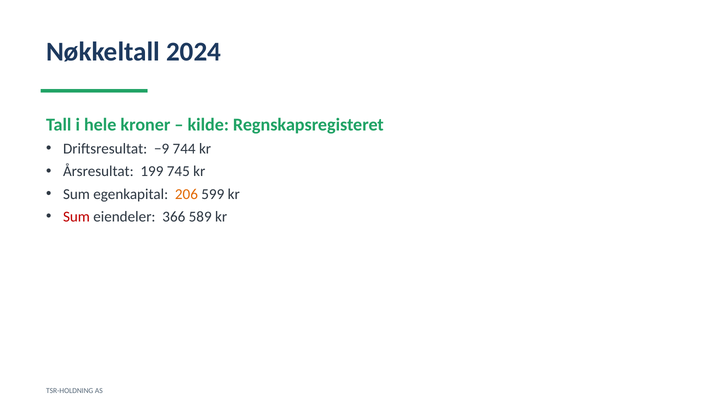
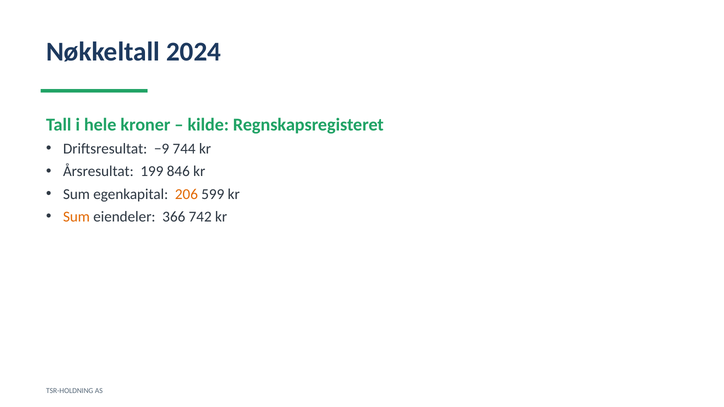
745: 745 -> 846 (178, 172)
Sum colour: red -> orange (76, 217)
589: 589 -> 742 (200, 217)
